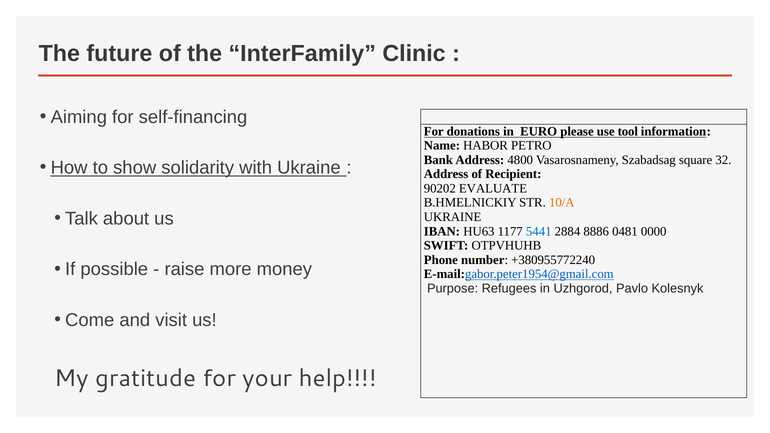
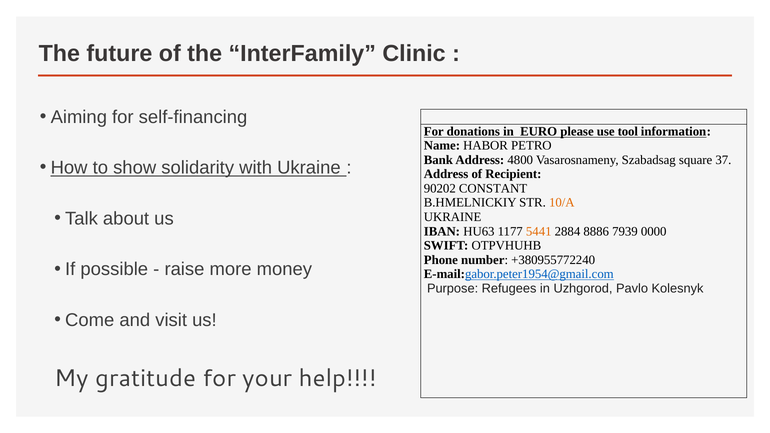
32: 32 -> 37 (723, 160)
EVALUATE: EVALUATE -> CONSTANT (493, 189)
5441 colour: blue -> orange (539, 231)
0481: 0481 -> 7939 (625, 231)
